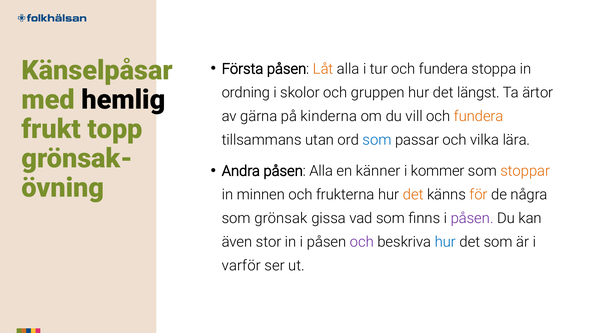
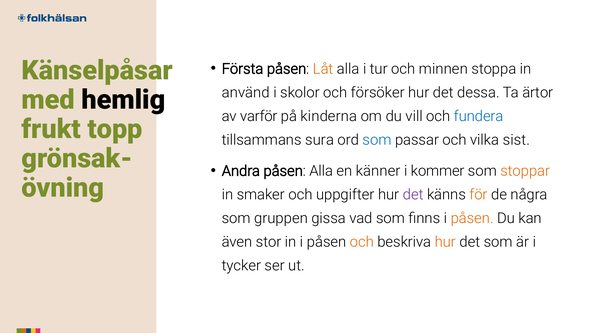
tur och fundera: fundera -> minnen (443, 69)
ordning: ordning -> använd (246, 92)
gruppen: gruppen -> försöker (378, 92)
längst: längst -> dessa (478, 92)
gärna: gärna -> varför (259, 116)
fundera colour: orange -> blue (479, 116)
utan: utan -> sura (320, 140)
lära: lära -> sist (516, 140)
minnen: minnen -> smaker (261, 194)
frukterna: frukterna -> uppgifter (345, 194)
det colour: orange -> purple (413, 194)
grönsak: grönsak -> gruppen (281, 218)
påsen colour: purple -> orange (472, 218)
och colour: purple -> orange (362, 242)
hur colour: blue -> orange (445, 242)
varför: varför -> tycker (241, 265)
